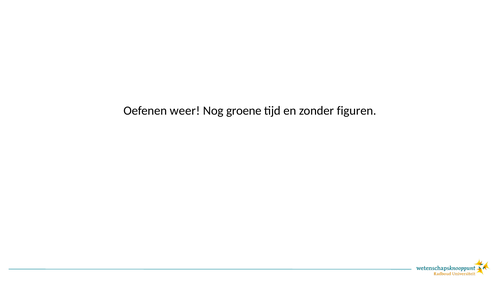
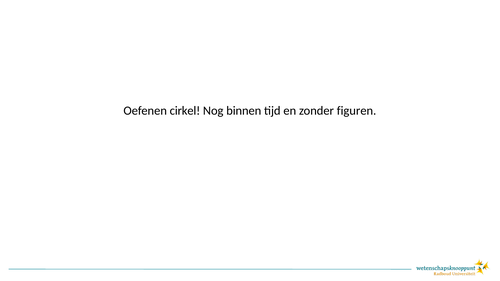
weer: weer -> cirkel (185, 111)
groene: groene -> binnen (244, 111)
